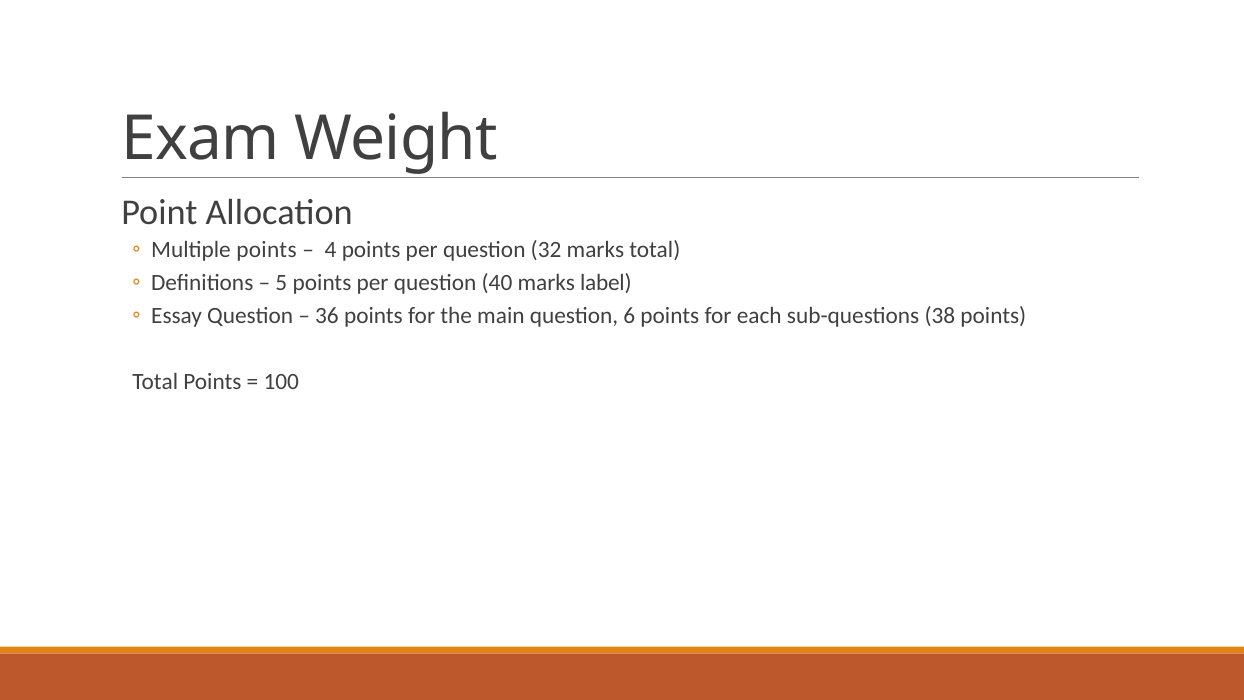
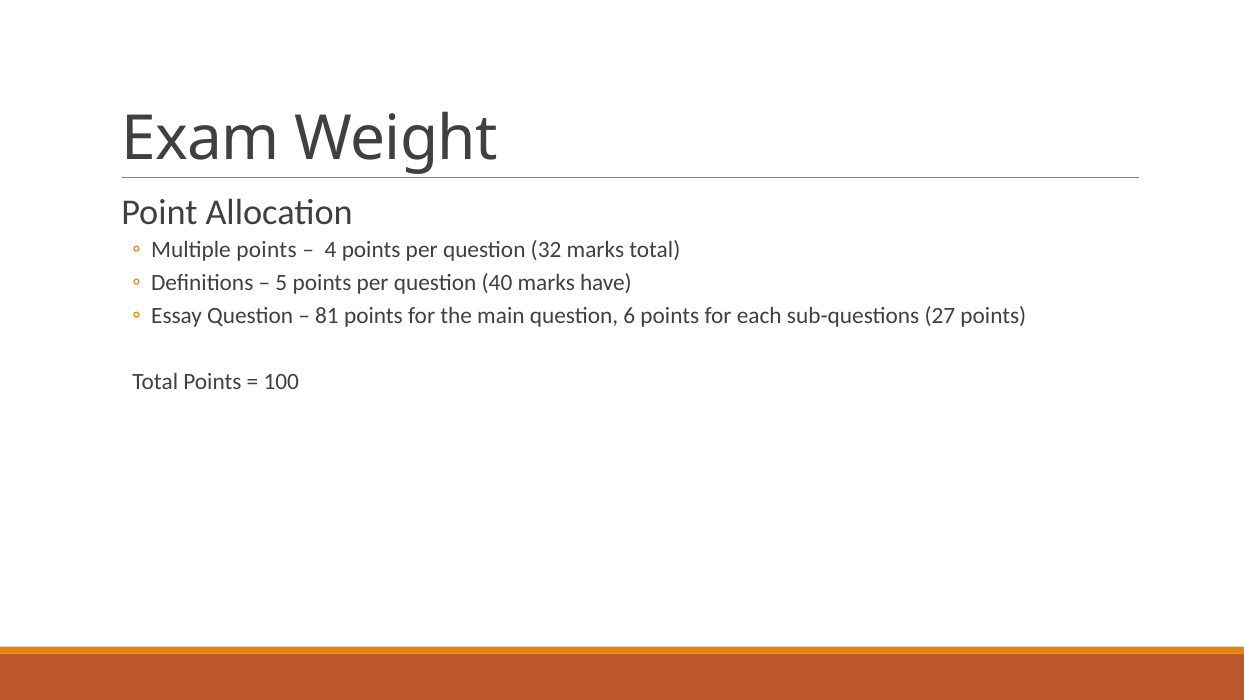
label: label -> have (606, 283)
36: 36 -> 81 (327, 316)
38: 38 -> 27 (940, 316)
